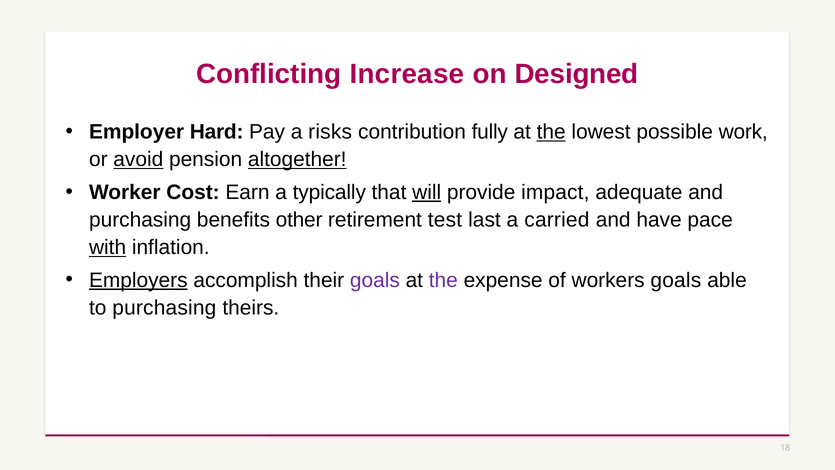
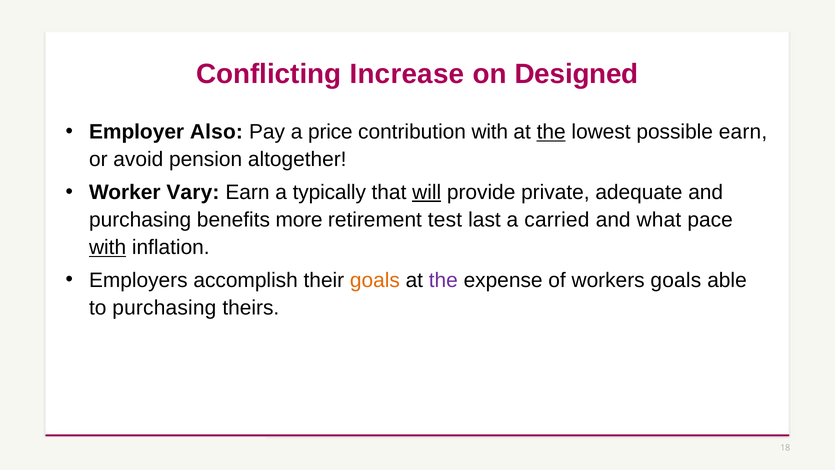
Hard: Hard -> Also (216, 132)
risks: risks -> price (330, 132)
contribution fully: fully -> with (490, 132)
possible work: work -> earn (743, 132)
avoid underline: present -> none (138, 159)
altogether underline: present -> none (297, 159)
Cost: Cost -> Vary (193, 192)
impact: impact -> private (555, 192)
other: other -> more (299, 220)
have: have -> what (659, 220)
Employers underline: present -> none (138, 280)
goals colour: purple -> orange (375, 280)
